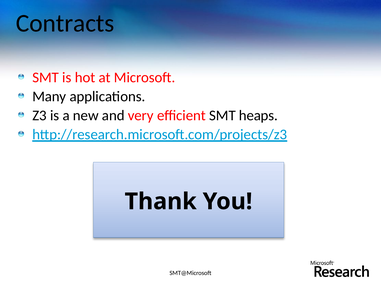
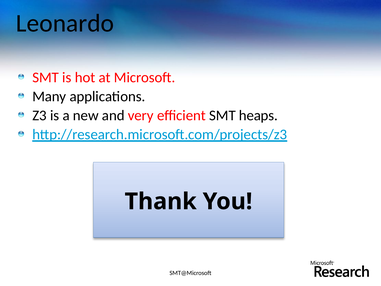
Contracts: Contracts -> Leonardo (65, 23)
